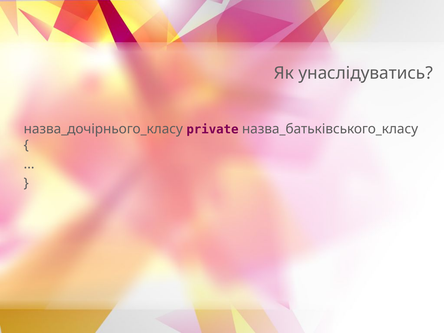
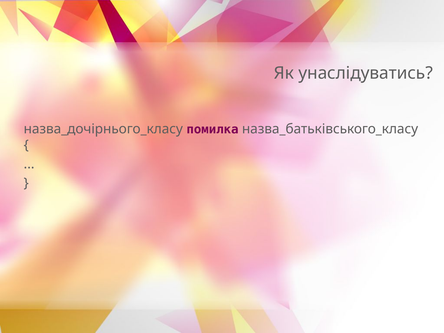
private: private -> помилка (212, 129)
